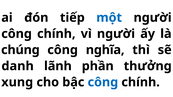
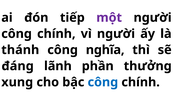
một colour: blue -> purple (109, 18)
chúng: chúng -> thánh (20, 50)
danh: danh -> đáng (18, 66)
